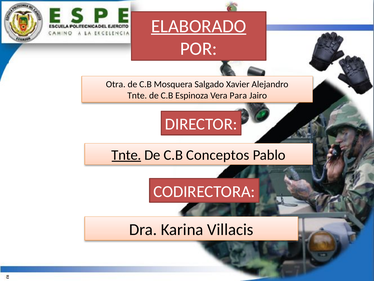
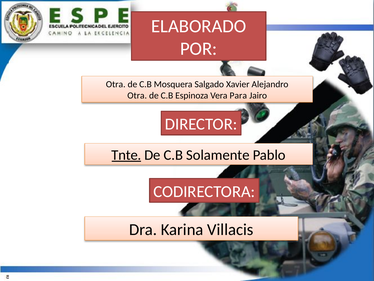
ELABORADO underline: present -> none (199, 26)
Tnte: Tnte -> Otra (137, 95)
Conceptos: Conceptos -> Solamente (218, 155)
